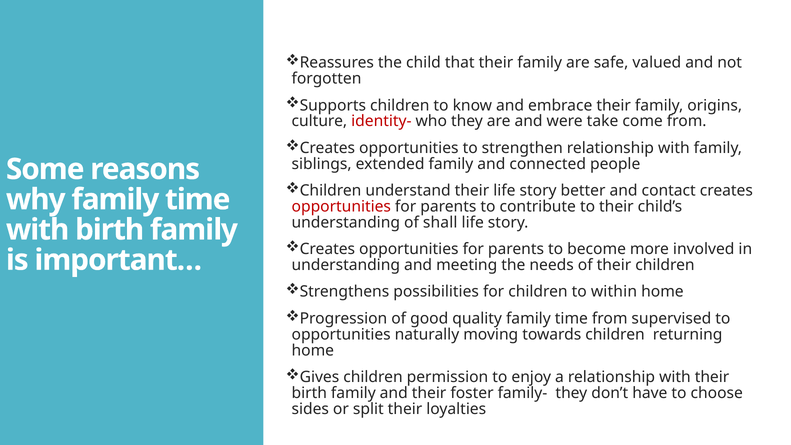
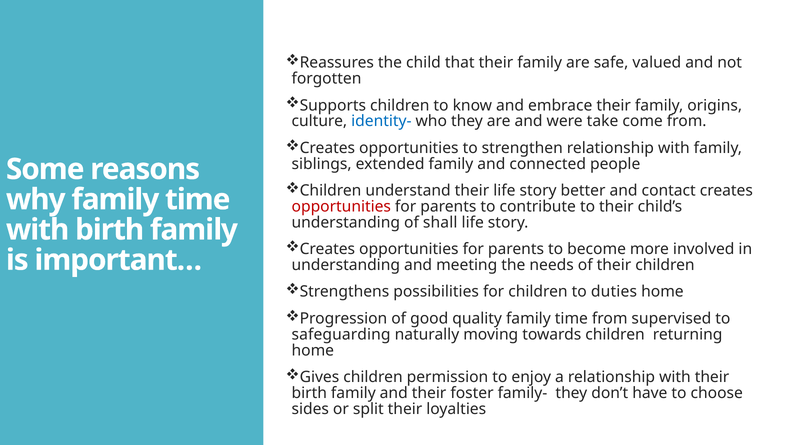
identity- colour: red -> blue (381, 121)
within: within -> duties (614, 292)
opportunities: opportunities -> safeguarding (341, 334)
